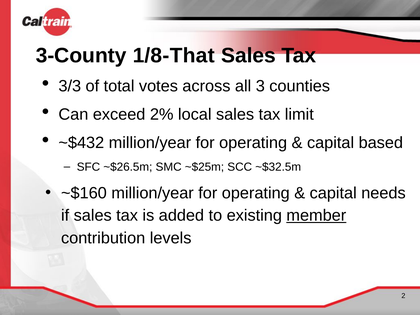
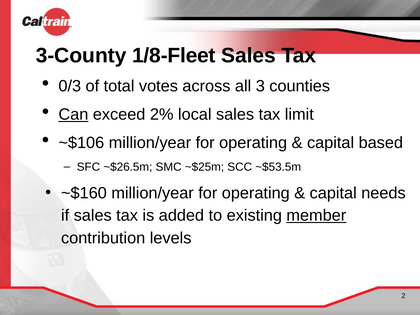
1/8-That: 1/8-That -> 1/8-Fleet (174, 56)
3/3: 3/3 -> 0/3 (70, 86)
Can underline: none -> present (73, 114)
~$432: ~$432 -> ~$106 (81, 143)
~$32.5m: ~$32.5m -> ~$53.5m (278, 167)
